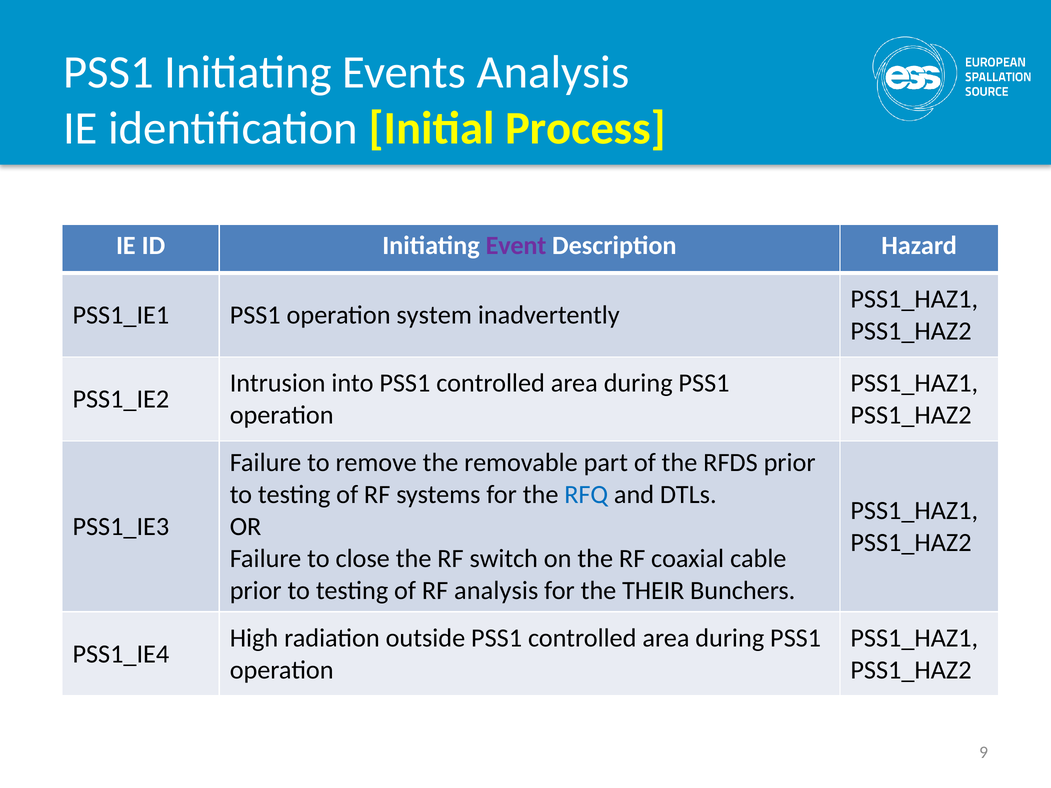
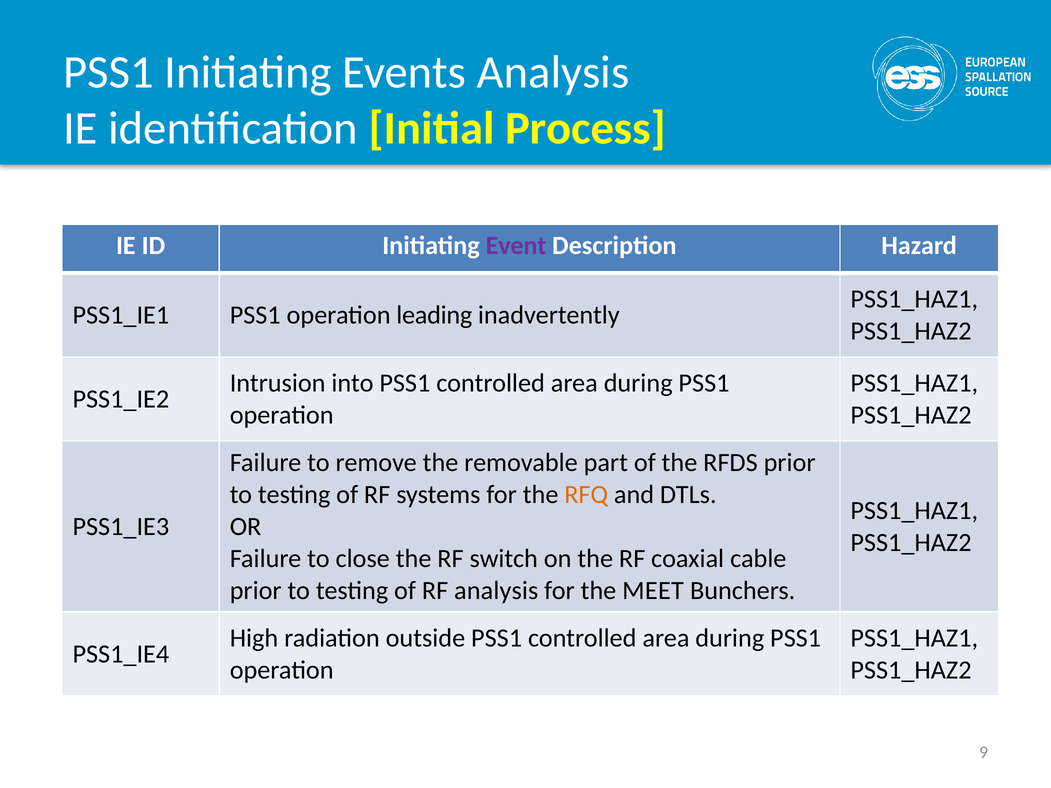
system: system -> leading (434, 315)
RFQ colour: blue -> orange (586, 495)
THEIR: THEIR -> MEET (653, 591)
